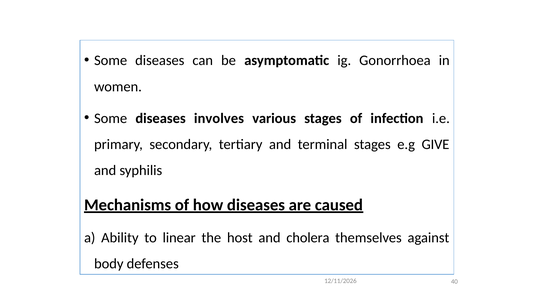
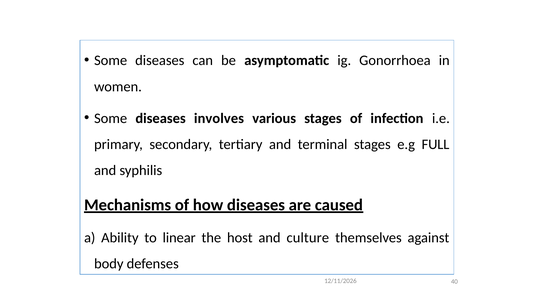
GIVE: GIVE -> FULL (435, 144)
cholera: cholera -> culture (308, 237)
